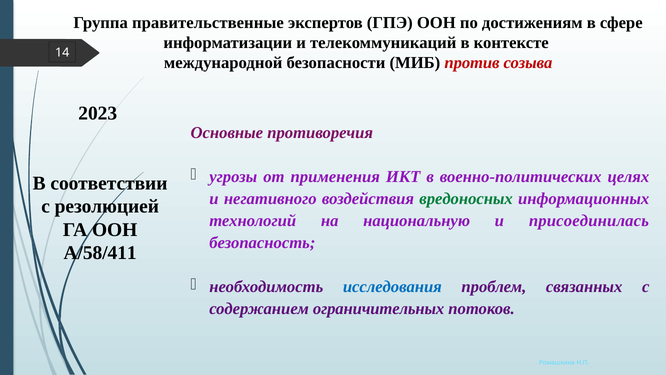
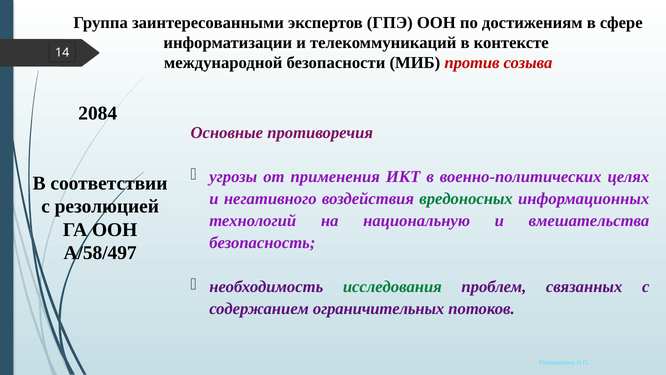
правительственные: правительственные -> заинтересованными (208, 23)
2023: 2023 -> 2084 (98, 113)
присоединилась: присоединилась -> вмешательства (589, 221)
А/58/411: А/58/411 -> А/58/497 (100, 253)
исследования colour: blue -> green (392, 287)
